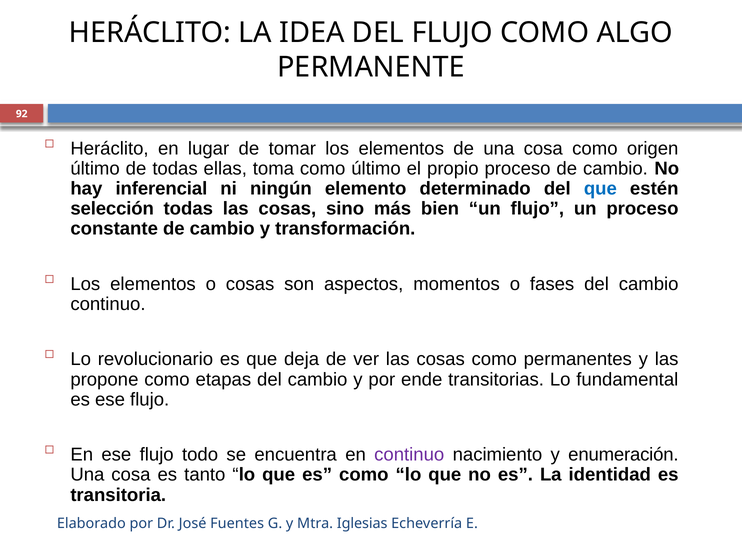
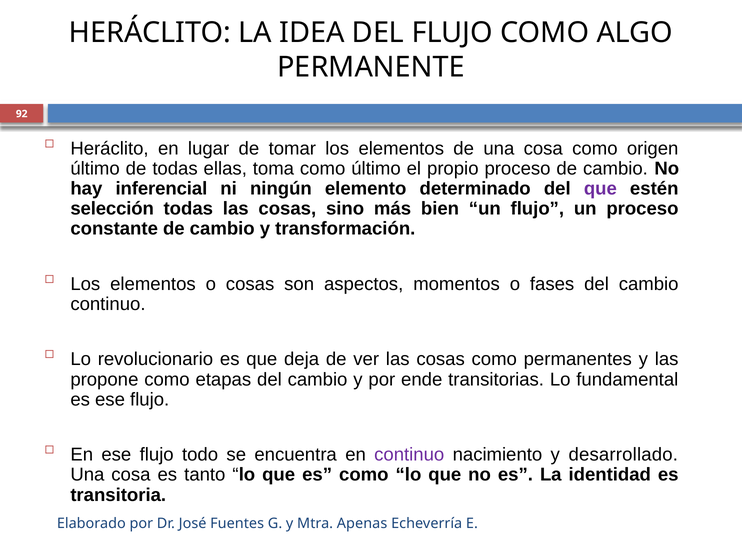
que colour: blue -> purple (600, 188)
enumeración: enumeración -> desarrollado (623, 454)
Iglesias: Iglesias -> Apenas (362, 523)
